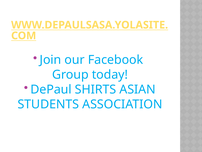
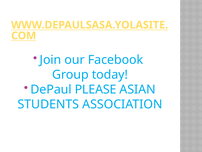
SHIRTS: SHIRTS -> PLEASE (96, 89)
